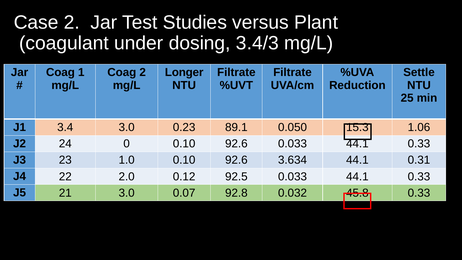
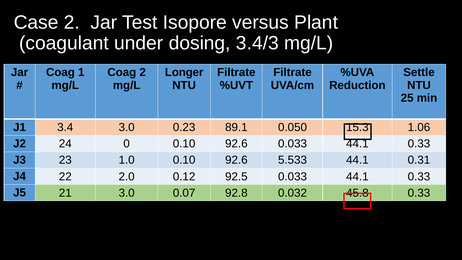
Studies: Studies -> Isopore (195, 22)
3.634: 3.634 -> 5.533 (292, 160)
